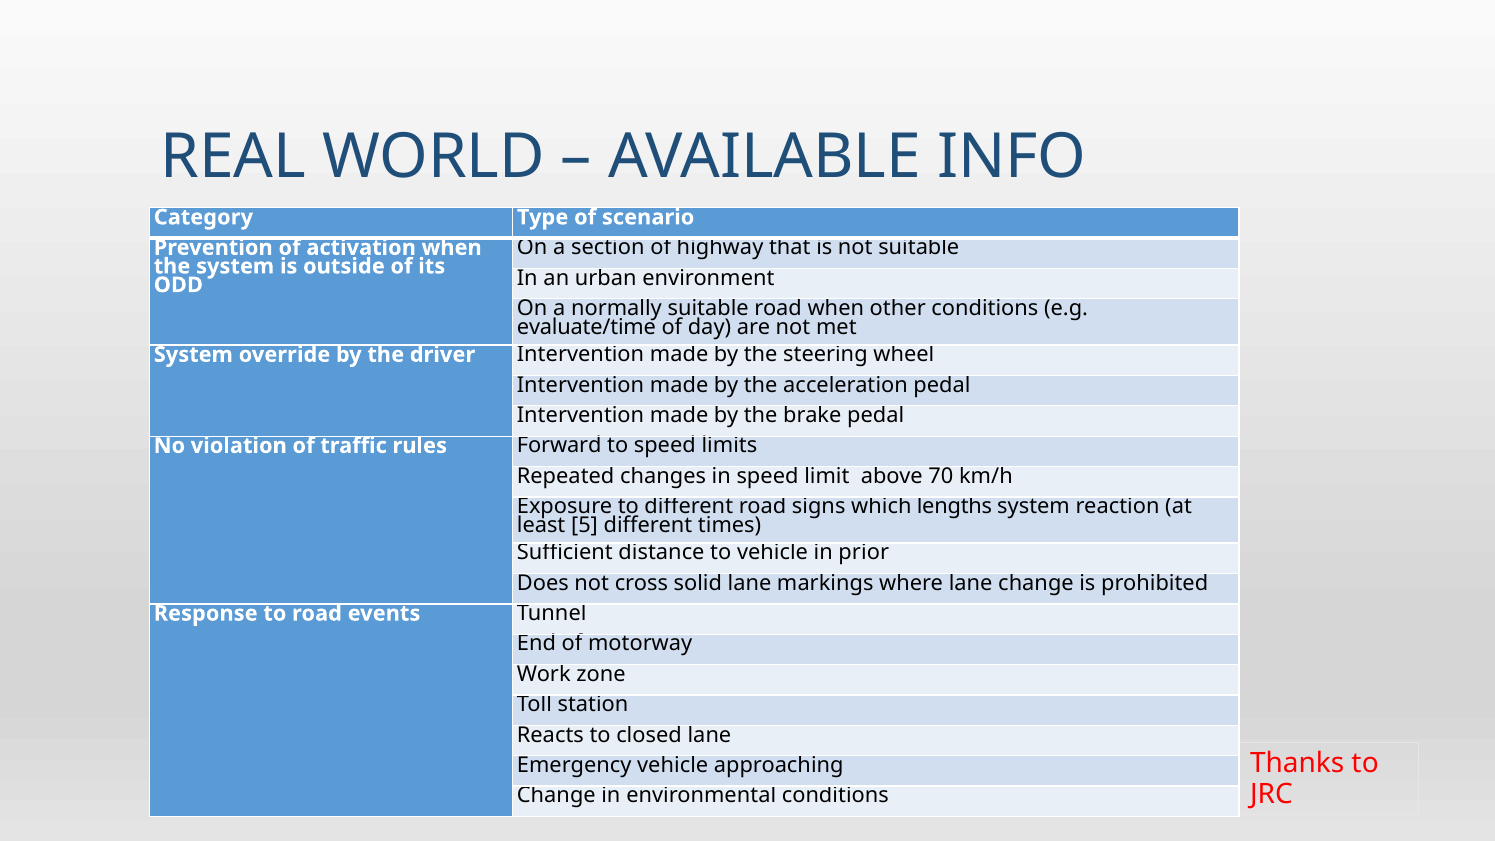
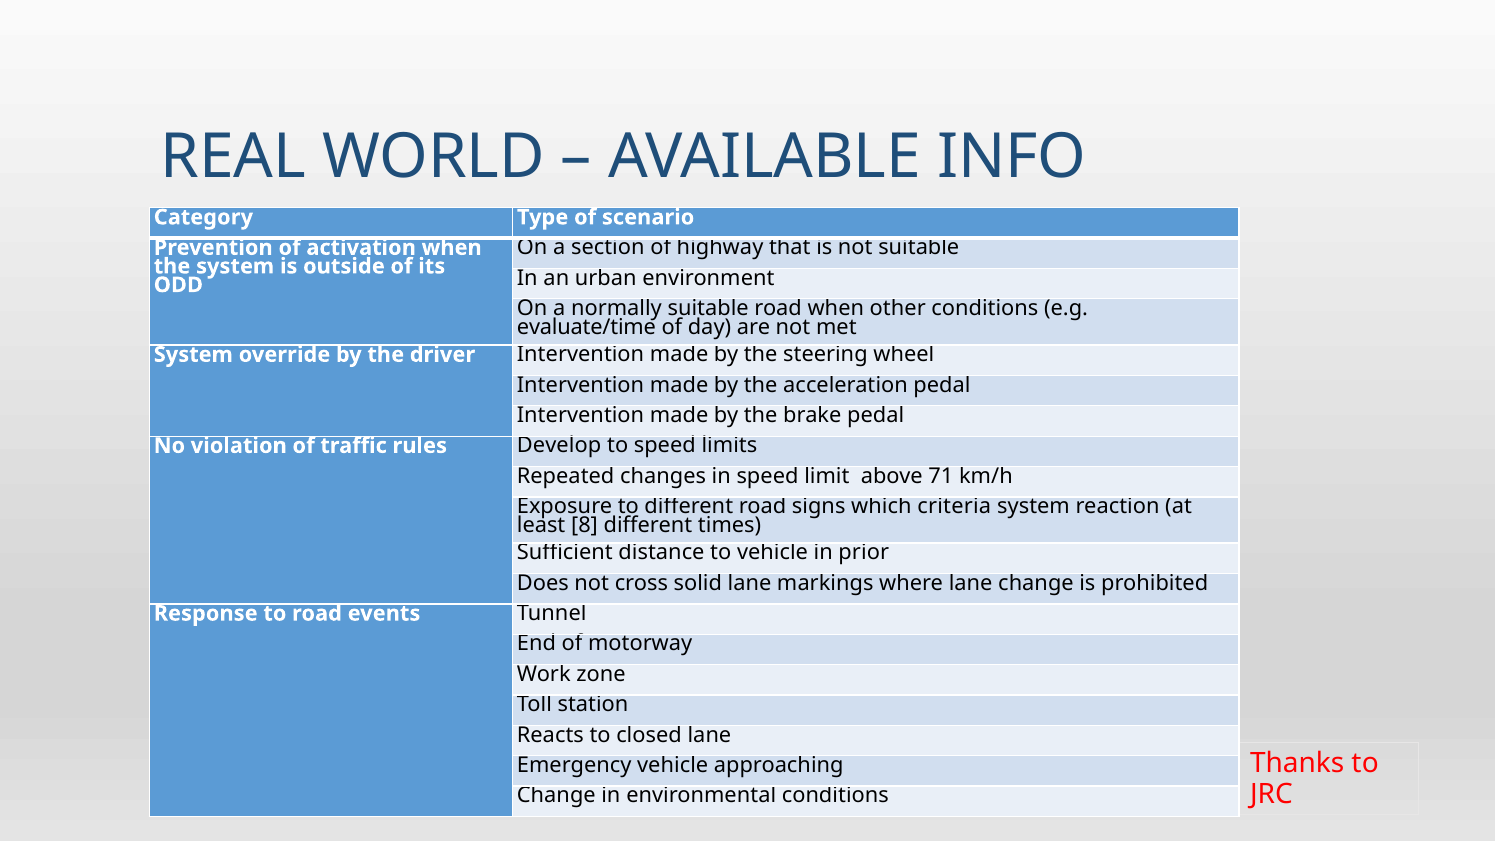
Forward: Forward -> Develop (559, 446)
70: 70 -> 71 (941, 476)
lengths: lengths -> criteria (954, 506)
5: 5 -> 8 (585, 525)
